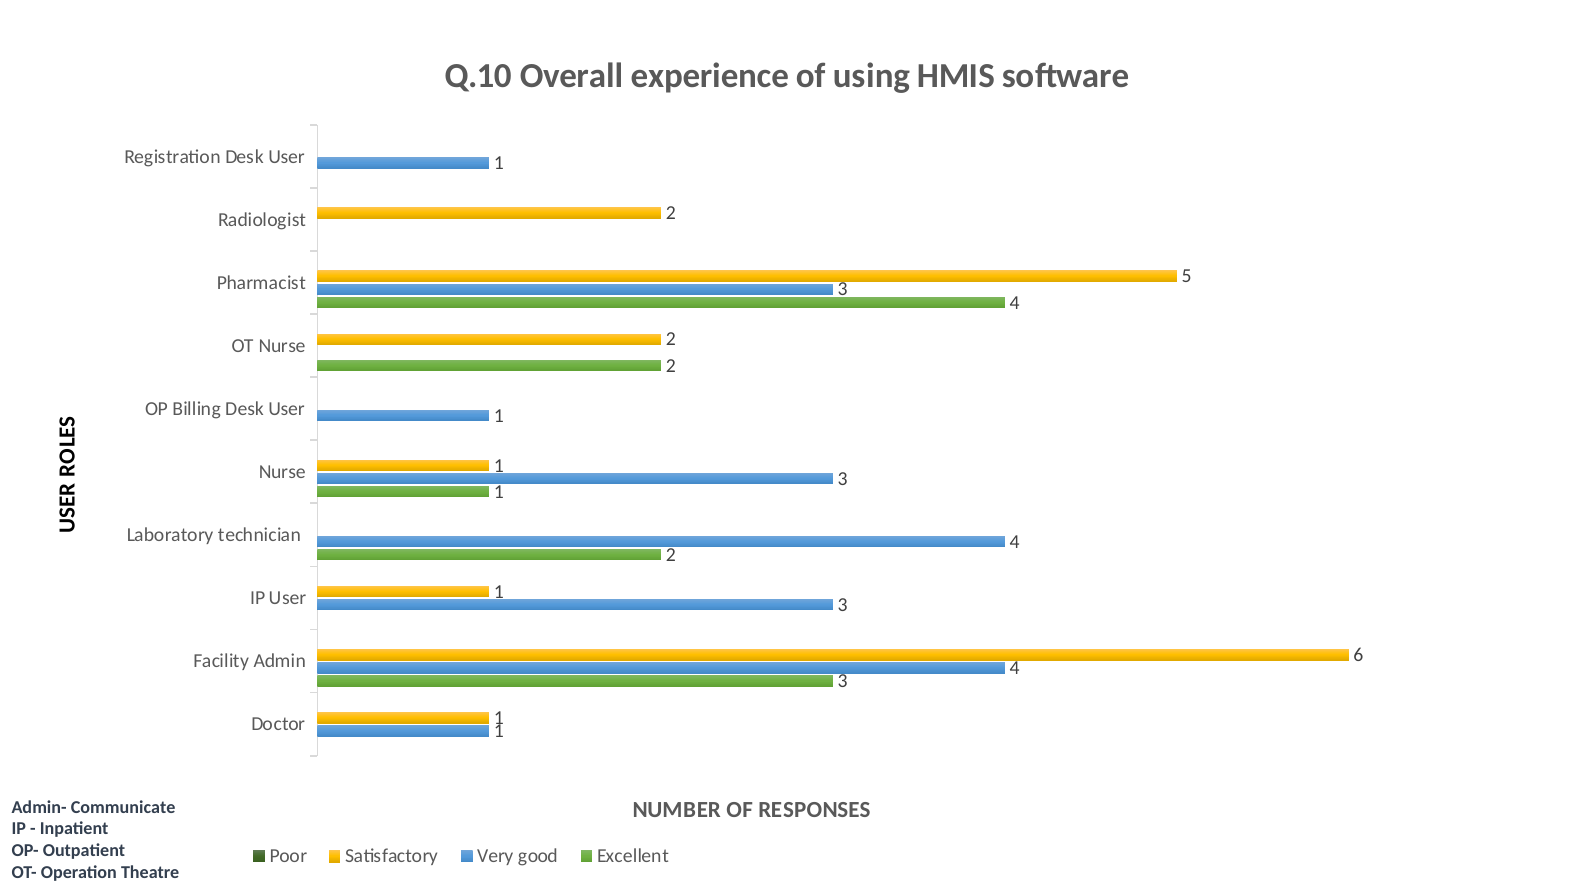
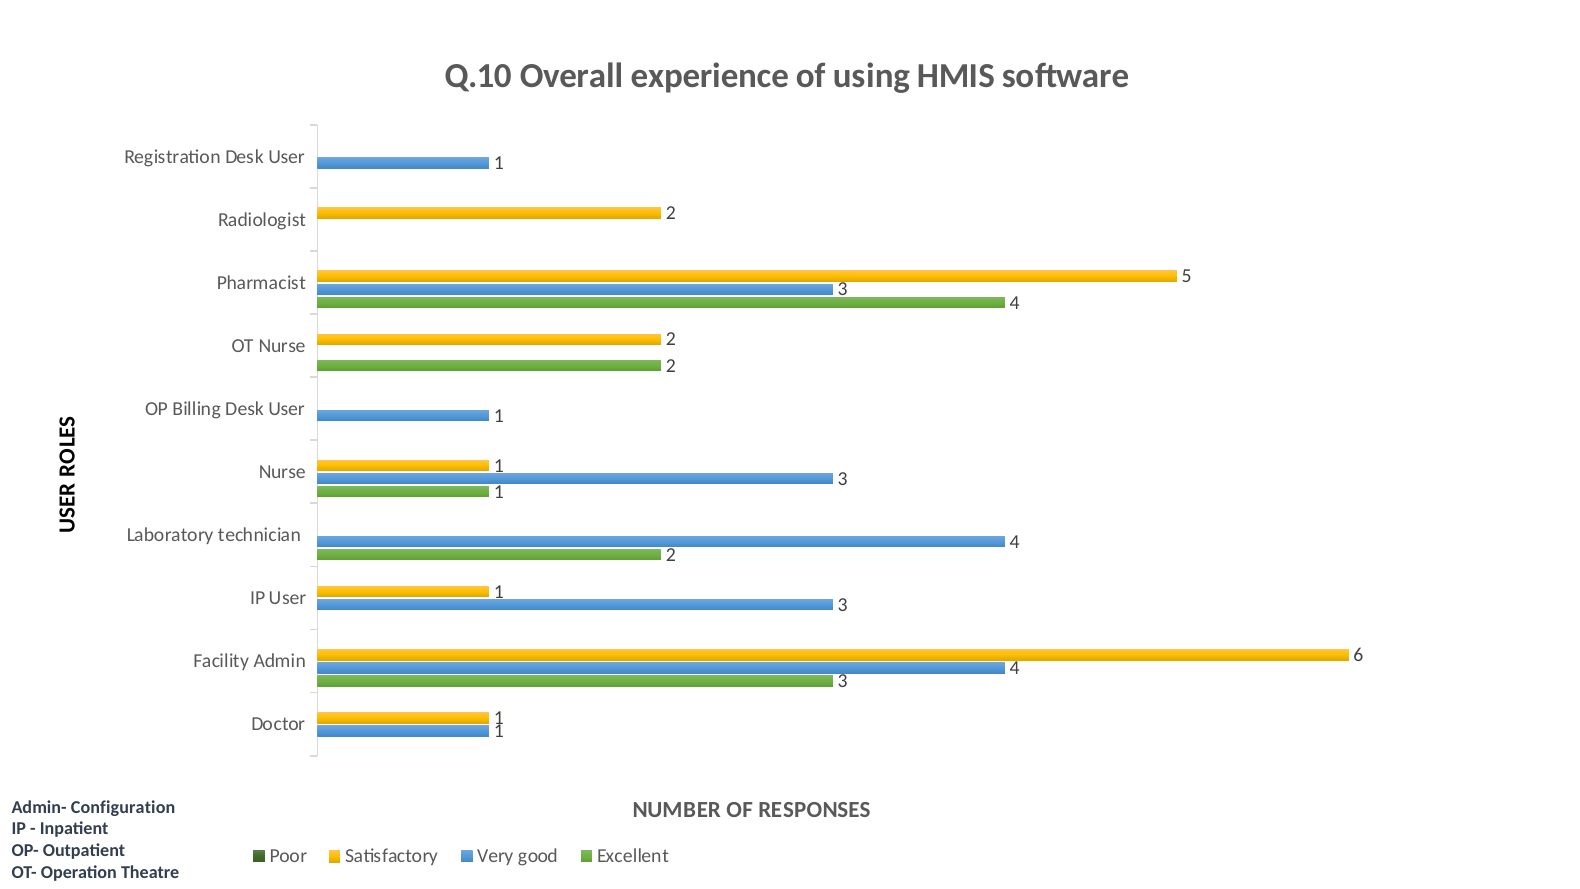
Communicate: Communicate -> Configuration (123, 807)
